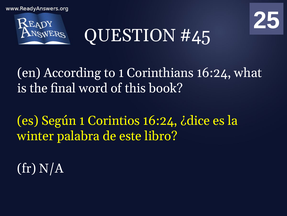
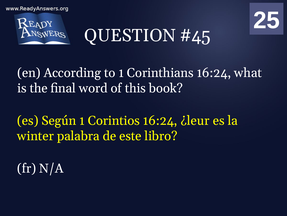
¿dice: ¿dice -> ¿leur (195, 120)
